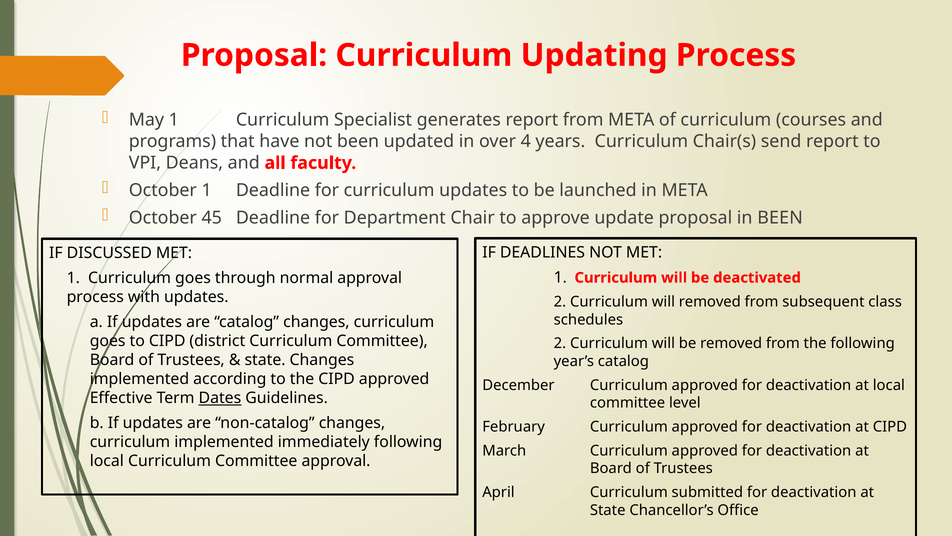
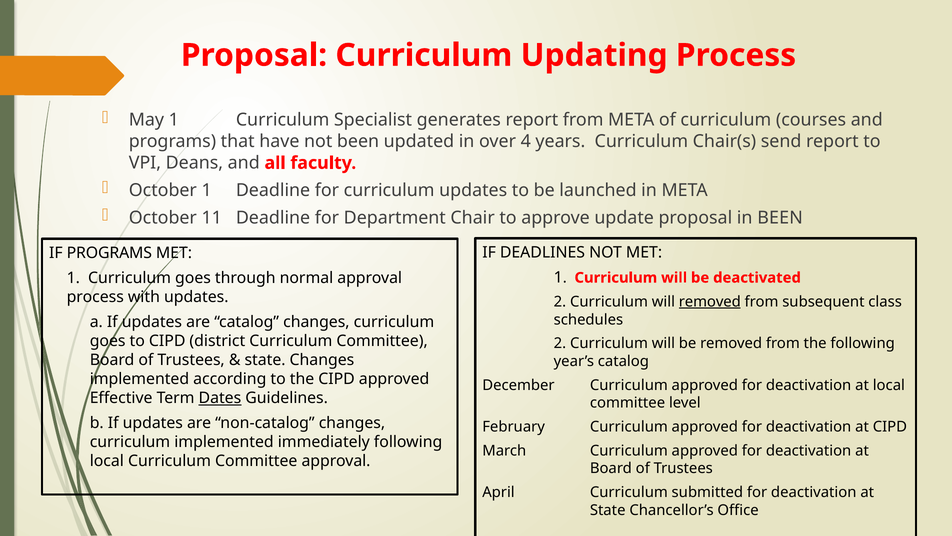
45: 45 -> 11 (212, 218)
IF DISCUSSED: DISCUSSED -> PROGRAMS (109, 253)
removed underline: none -> present (710, 301)
